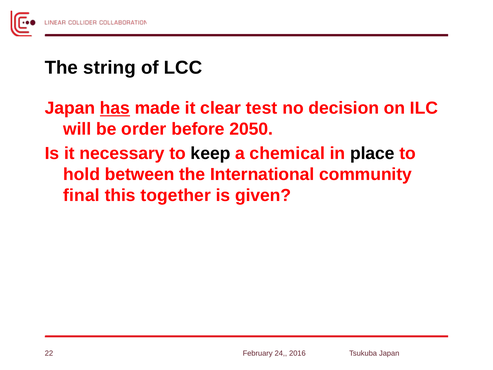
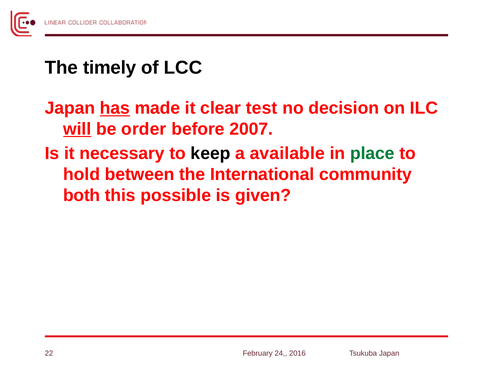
string: string -> timely (110, 68)
will underline: none -> present (77, 129)
2050: 2050 -> 2007 (251, 129)
chemical: chemical -> available (287, 153)
place colour: black -> green (372, 153)
final: final -> both (82, 195)
together: together -> possible (176, 195)
